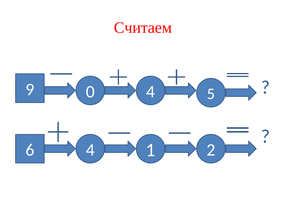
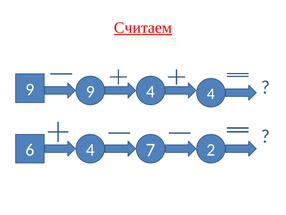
Считаем underline: none -> present (143, 28)
9 0: 0 -> 9 (90, 91)
4 5: 5 -> 4 (211, 94)
1: 1 -> 7 (151, 150)
